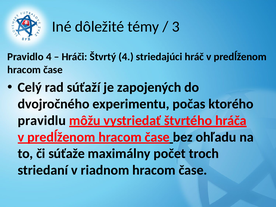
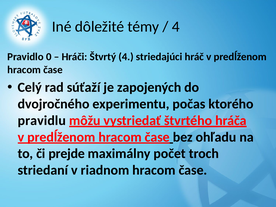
3: 3 -> 4 (176, 27)
Pravidlo 4: 4 -> 0 (49, 57)
súťaže: súťaže -> prejde (67, 154)
